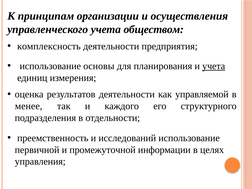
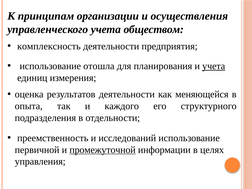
основы: основы -> отошла (99, 66)
управляемой: управляемой -> меняющейся (202, 94)
менее: менее -> опыта (29, 106)
промежуточной underline: none -> present (103, 150)
